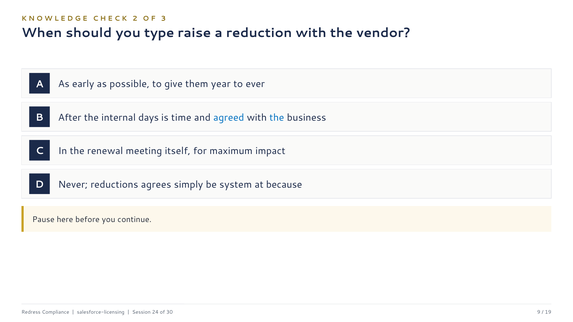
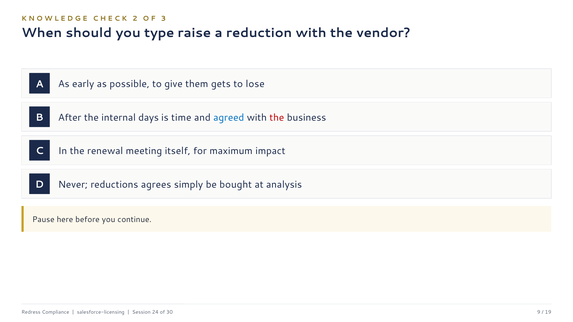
year: year -> gets (221, 84)
ever: ever -> lose (255, 84)
the colour: blue -> red (277, 118)
system: system -> bought (236, 185)
because: because -> analysis (284, 185)
